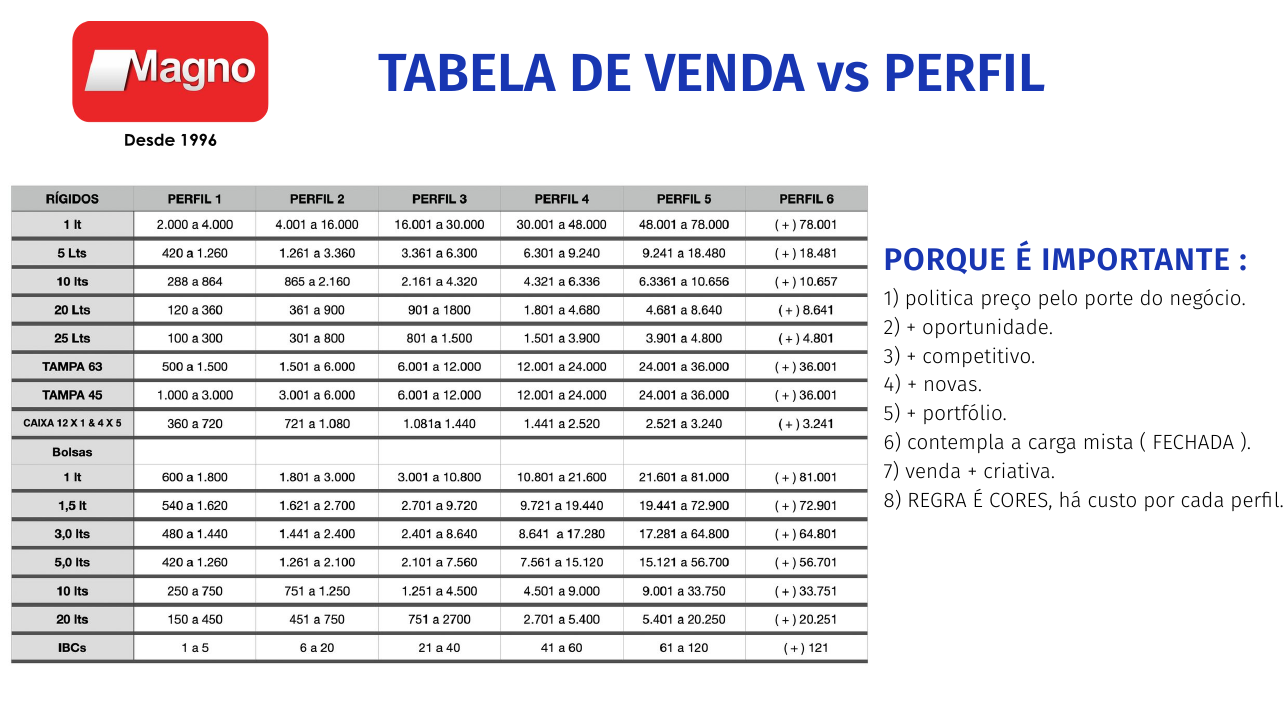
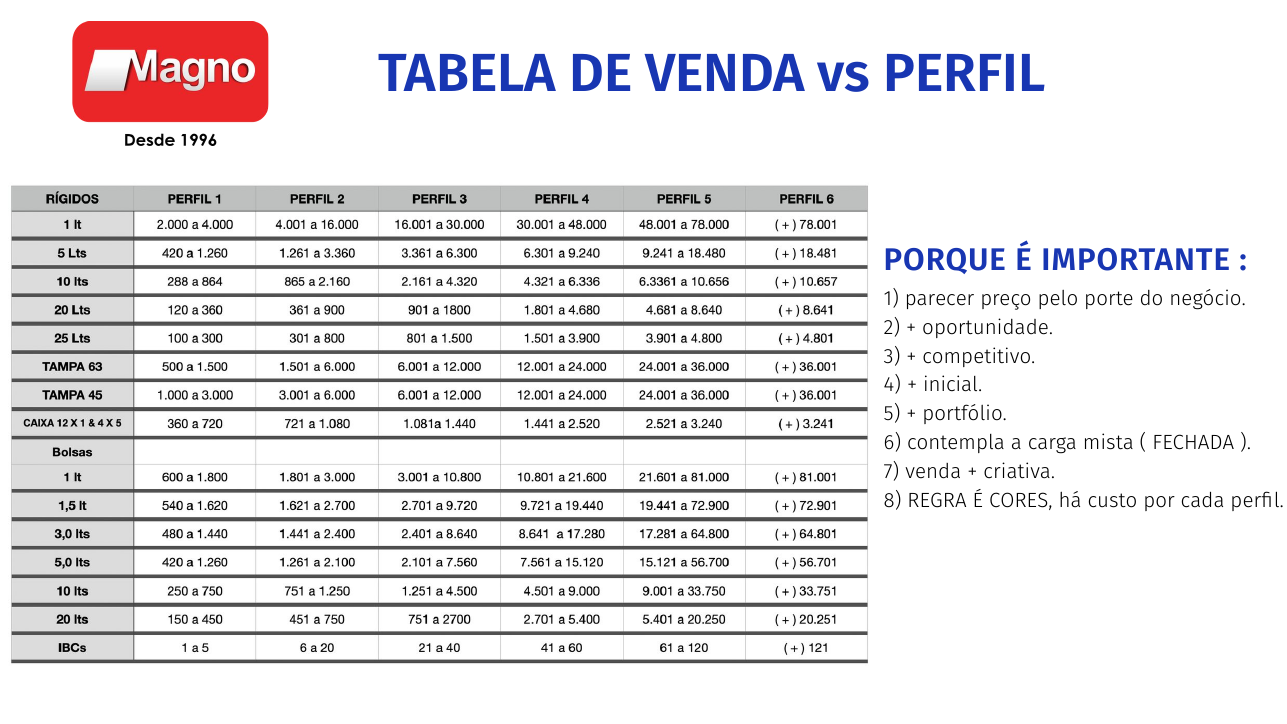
politica: politica -> parecer (940, 299)
novas: novas -> inicial (953, 385)
